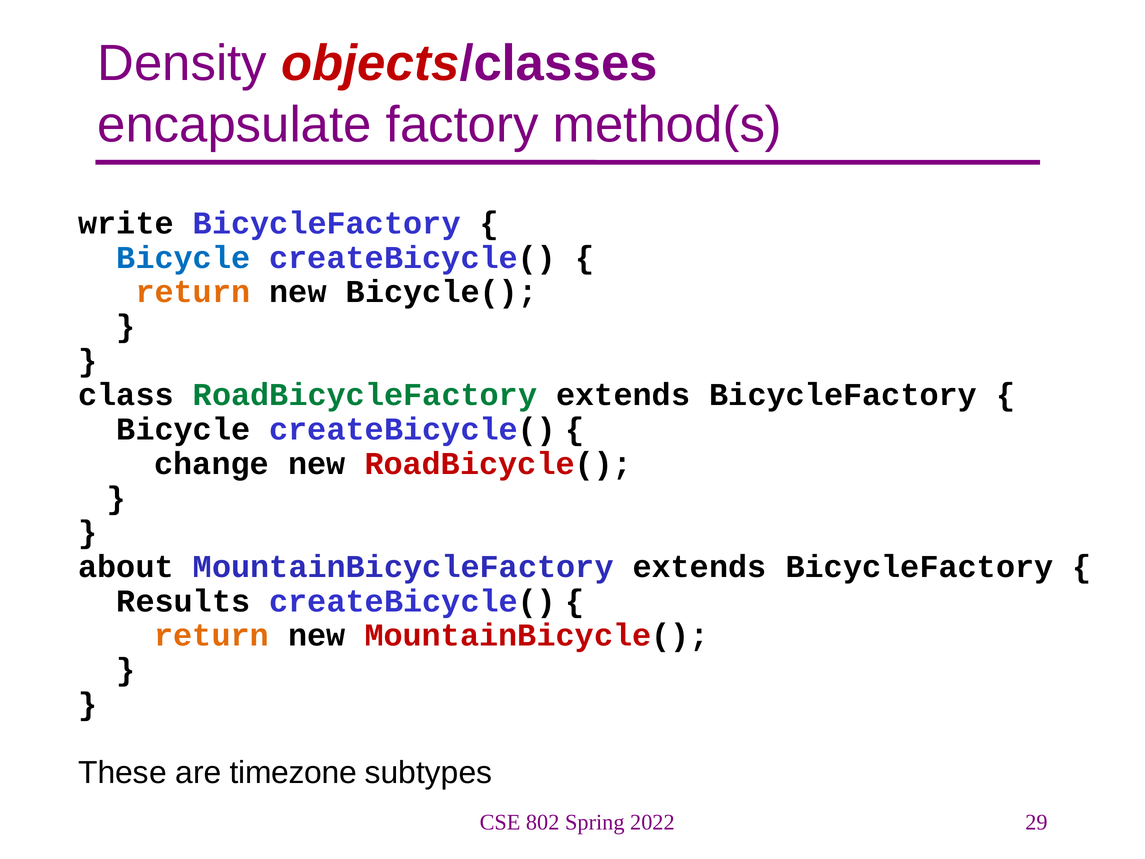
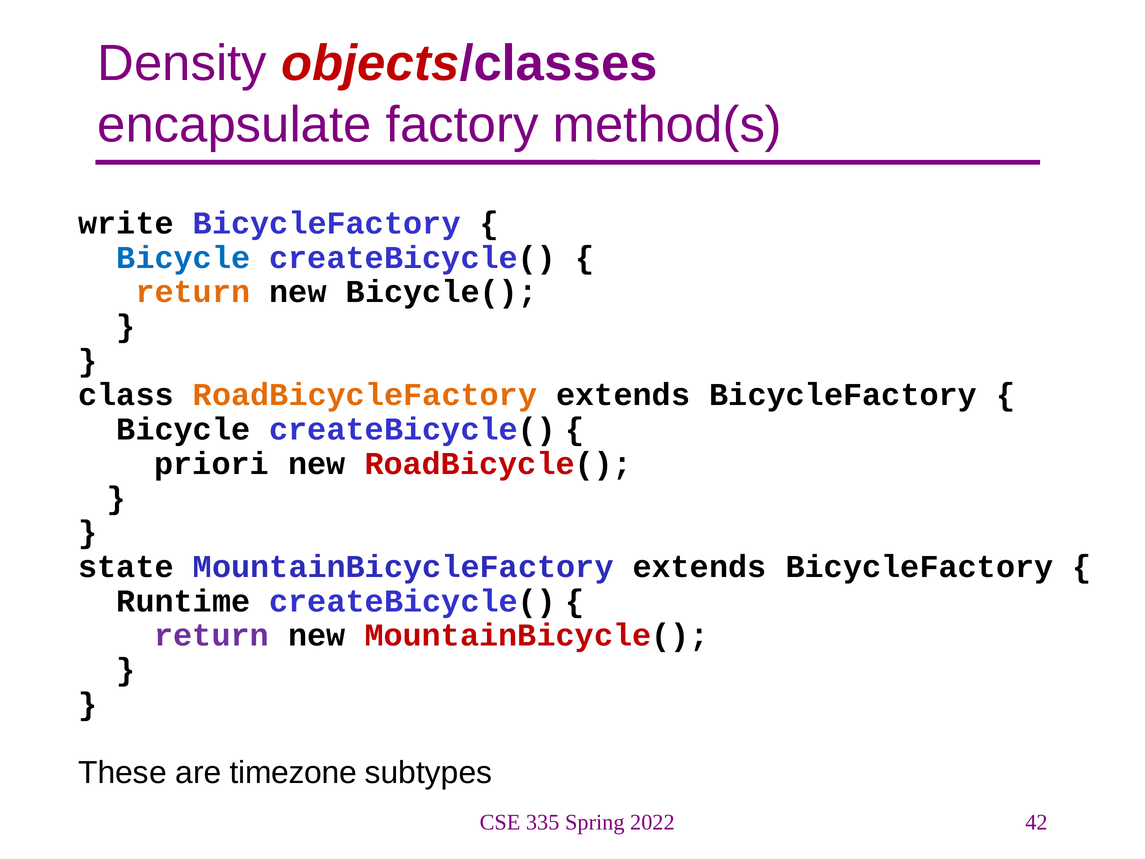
RoadBicycleFactory colour: green -> orange (365, 395)
change: change -> priori (212, 464)
about: about -> state (126, 567)
Results: Results -> Runtime (183, 601)
return colour: orange -> purple (212, 635)
802: 802 -> 335 (543, 822)
29: 29 -> 42 (1036, 822)
